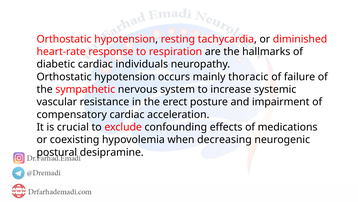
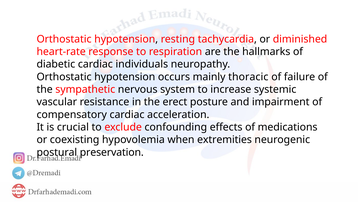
decreasing: decreasing -> extremities (225, 139)
desipramine: desipramine -> preservation (112, 152)
